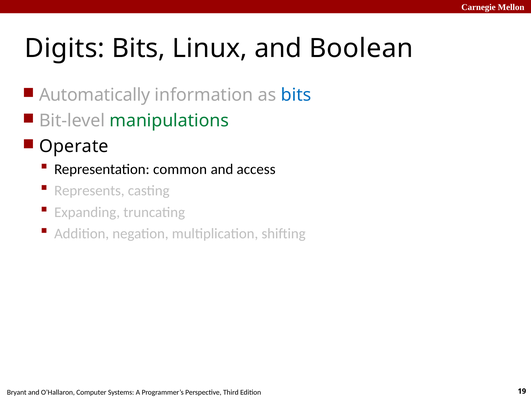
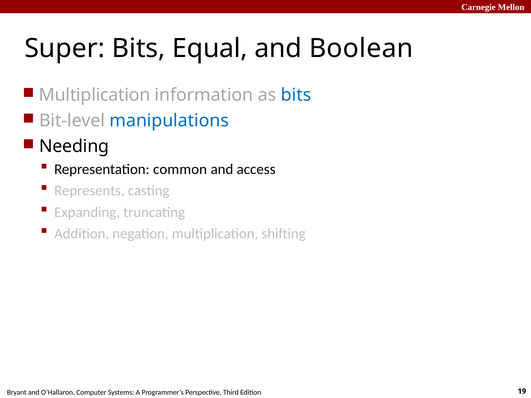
Digits: Digits -> Super (65, 48)
Linux: Linux -> Equal (210, 48)
Automatically: Automatically -> Multiplication (95, 95)
manipulations colour: green -> blue (169, 121)
Operate: Operate -> Needing (74, 147)
